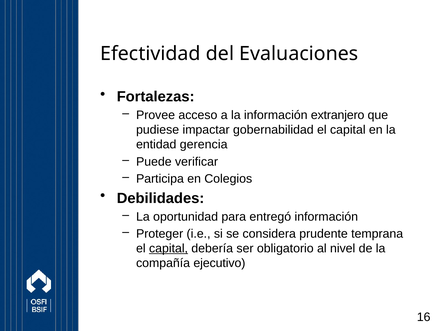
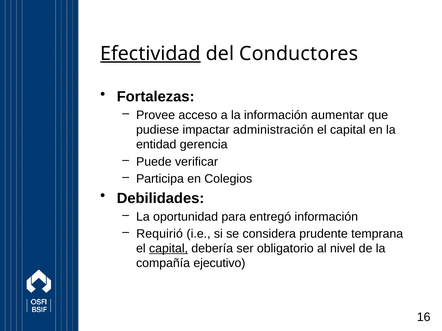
Efectividad underline: none -> present (150, 54)
Evaluaciones: Evaluaciones -> Conductores (299, 54)
extranjero: extranjero -> aumentar (338, 115)
gobernabilidad: gobernabilidad -> administración (273, 130)
Proteger: Proteger -> Requirió (160, 234)
